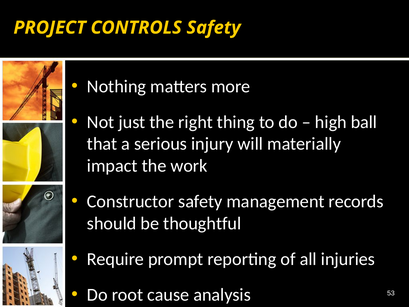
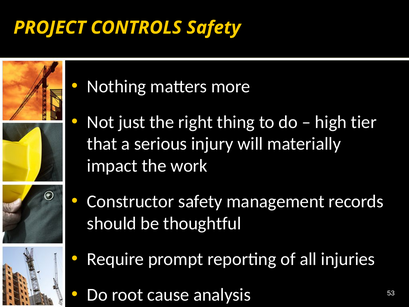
ball: ball -> tier (364, 122)
